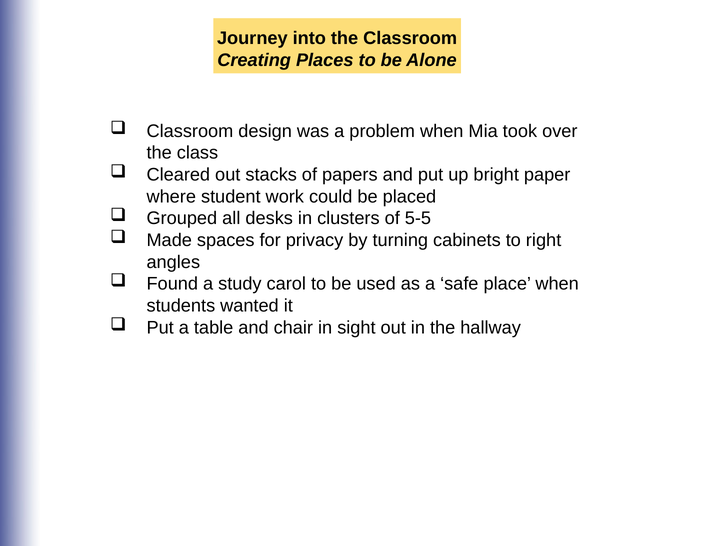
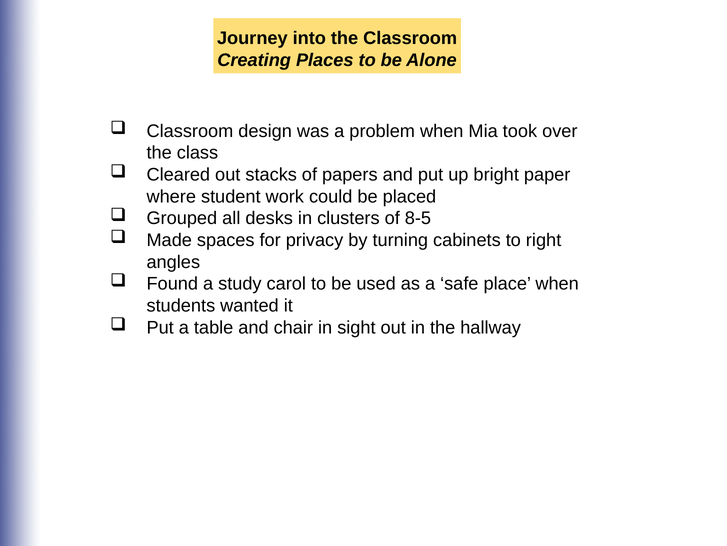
5-5: 5-5 -> 8-5 (418, 218)
